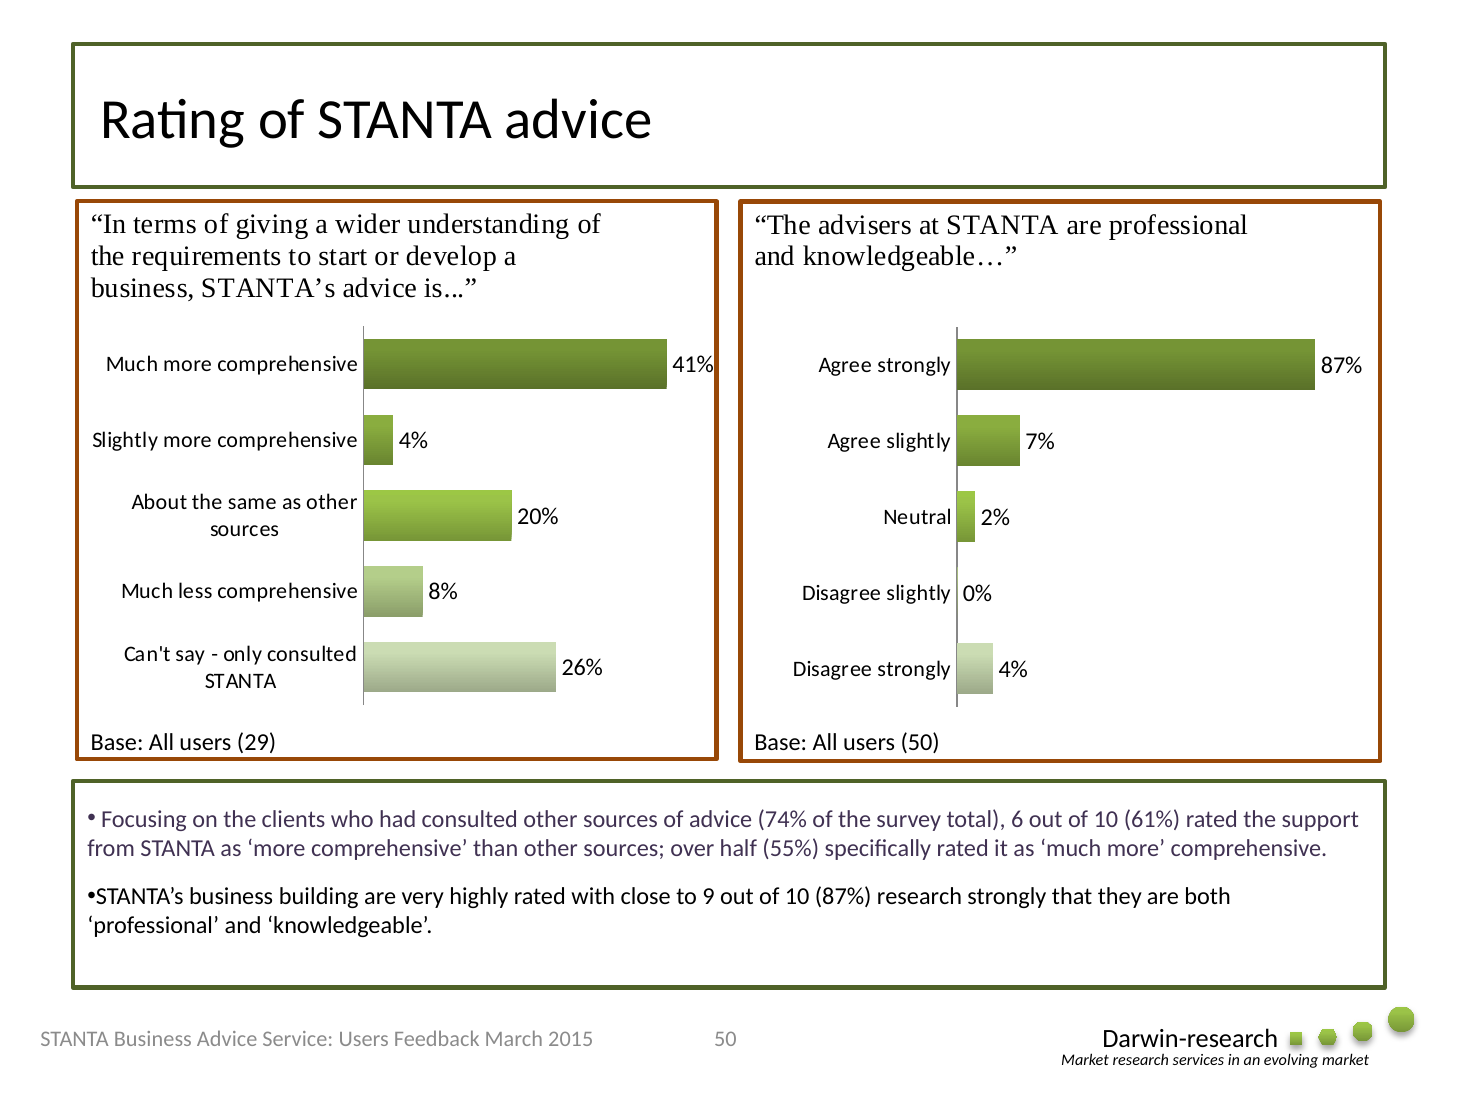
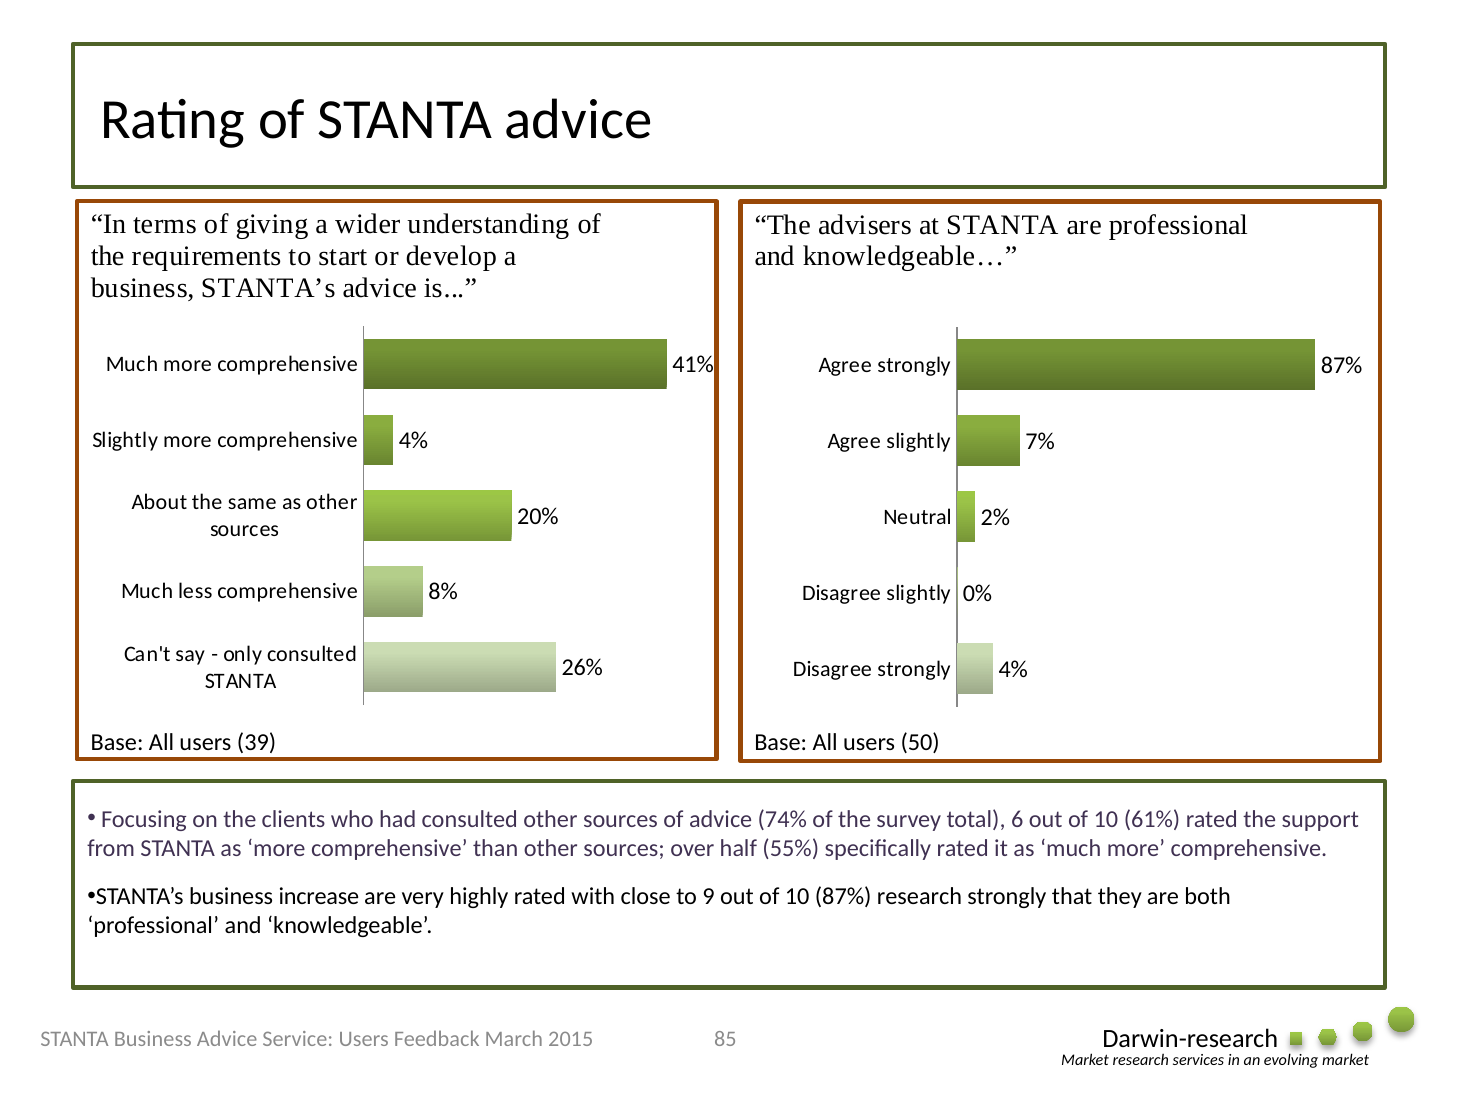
29: 29 -> 39 (257, 743)
building: building -> increase (319, 897)
2015 50: 50 -> 85 (725, 1039)
